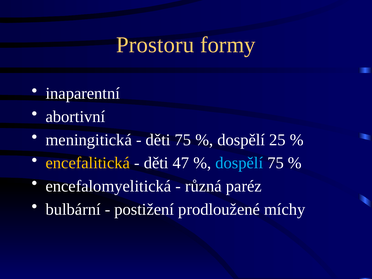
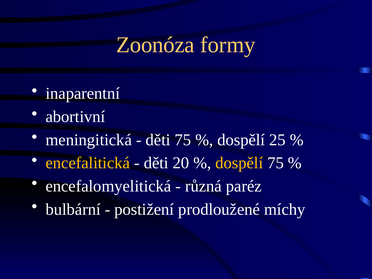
Prostoru: Prostoru -> Zoonóza (155, 45)
47: 47 -> 20 (181, 163)
dospělí colour: light blue -> yellow (239, 163)
